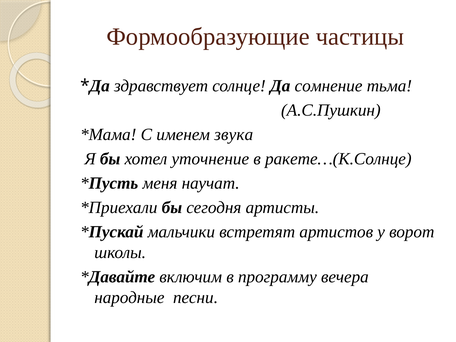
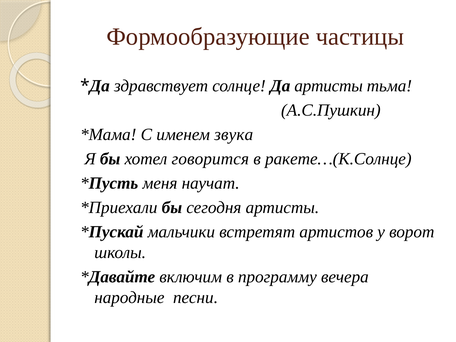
Да сомнение: сомнение -> артисты (329, 86)
уточнение: уточнение -> говорится (210, 159)
